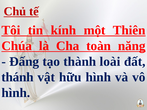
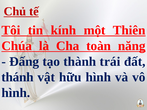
loài: loài -> trái (110, 62)
